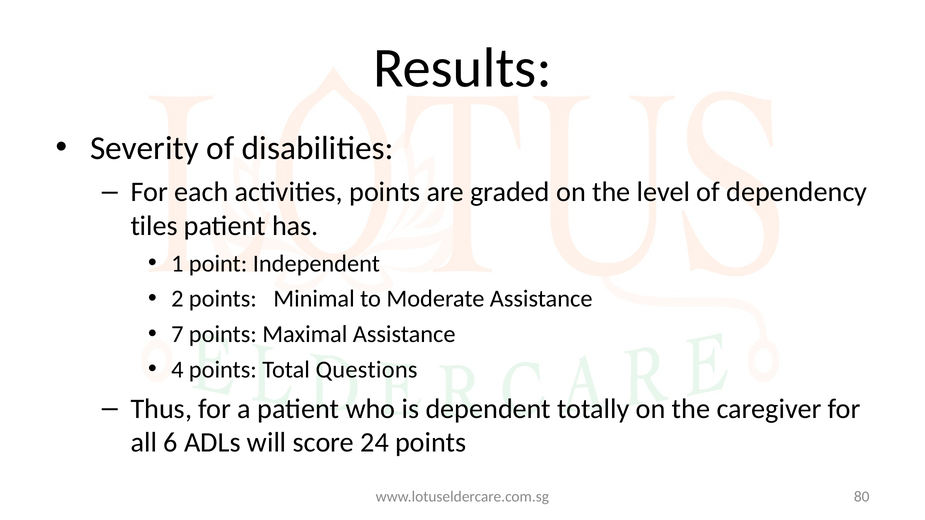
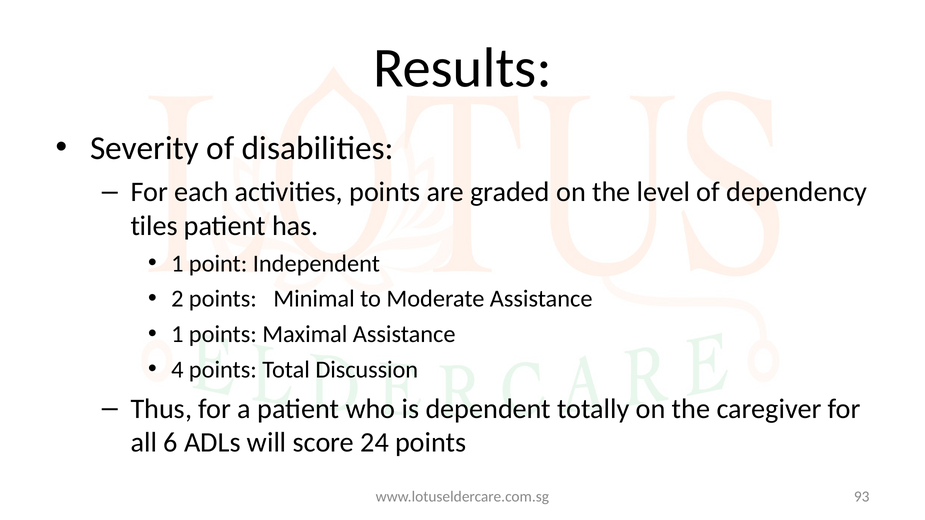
7: 7 -> 1 (177, 334)
Questions: Questions -> Discussion (367, 370)
80: 80 -> 93 (862, 497)
